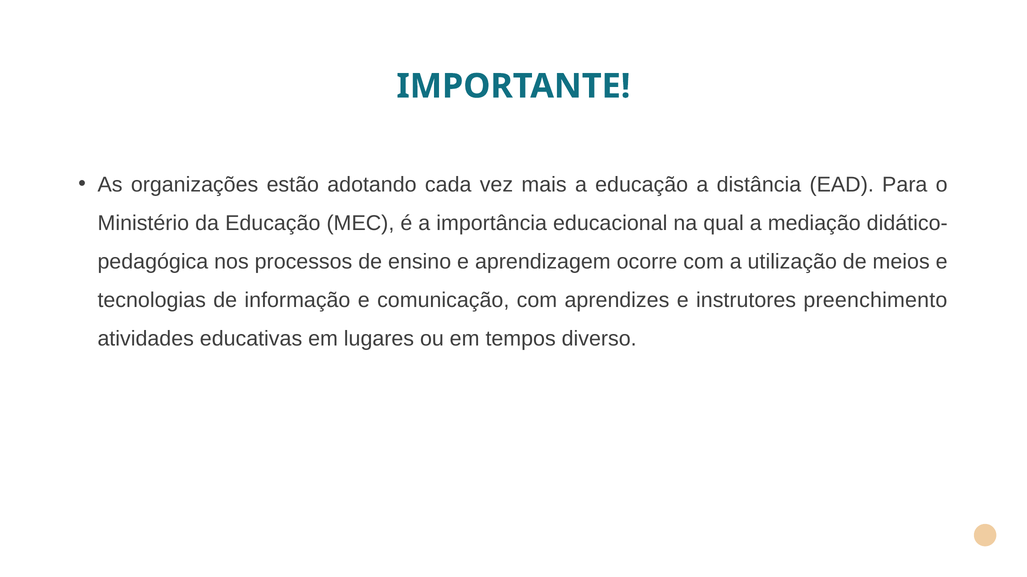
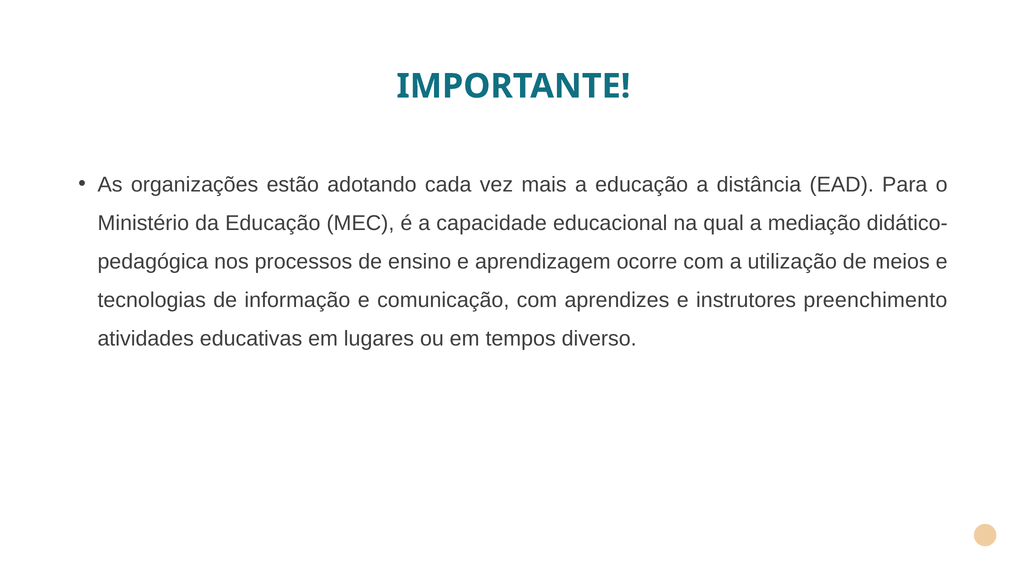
importância: importância -> capacidade (492, 223)
